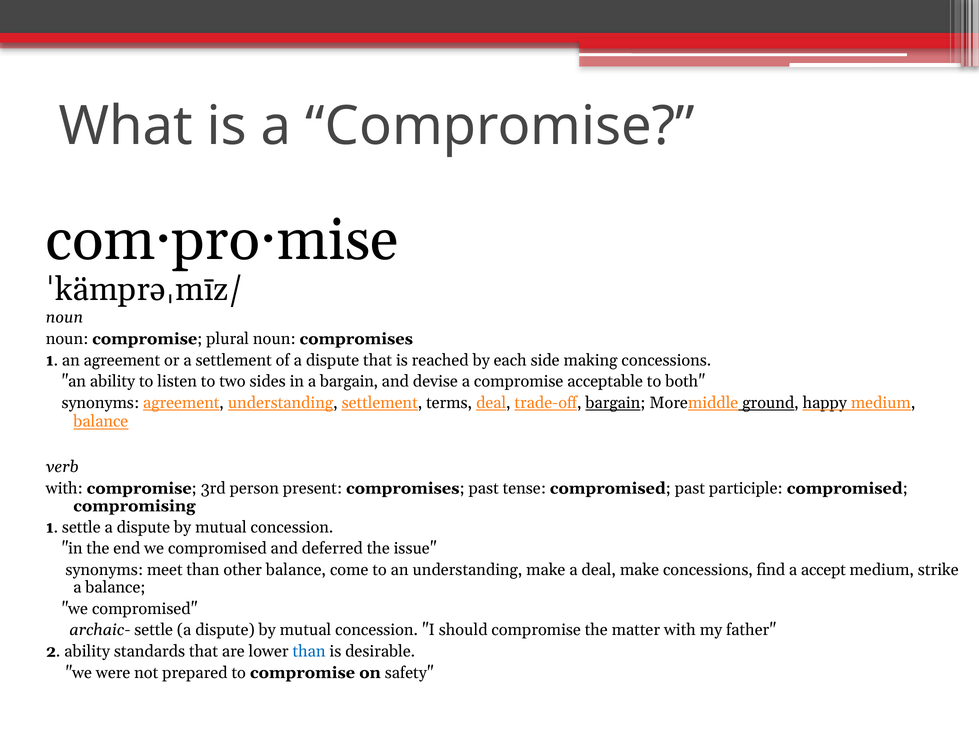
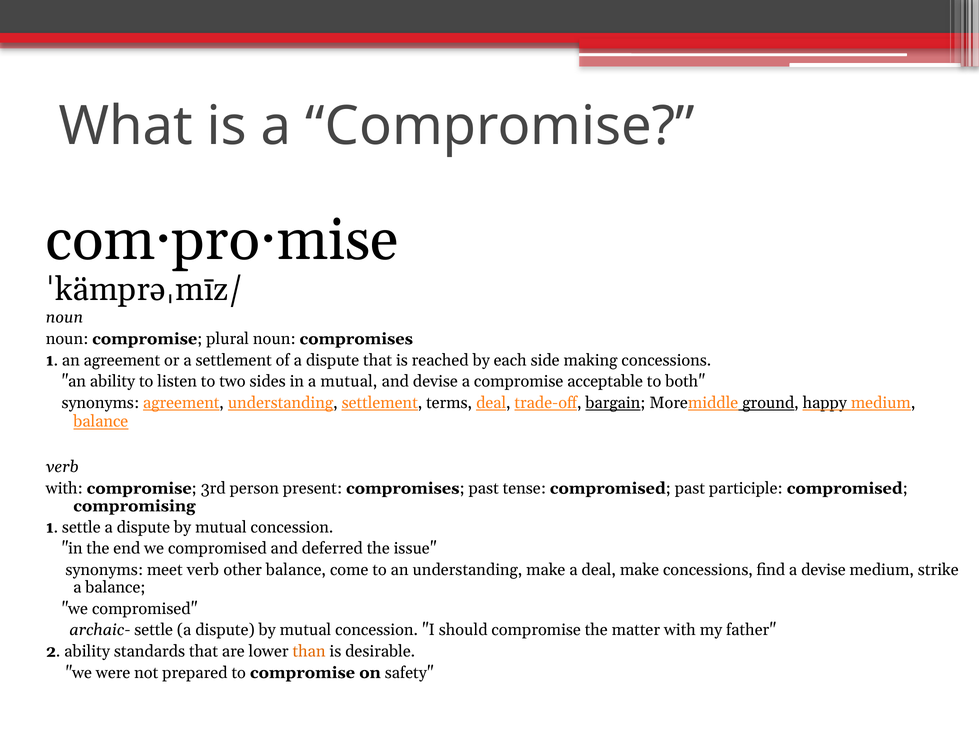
a bargain: bargain -> mutual (349, 381)
meet than: than -> verb (203, 569)
a accept: accept -> devise (823, 569)
than colour: blue -> orange (309, 651)
